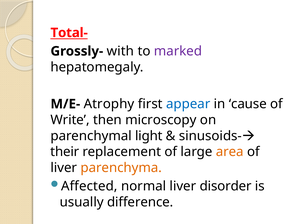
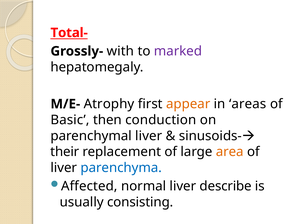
appear colour: blue -> orange (188, 104)
cause: cause -> areas (248, 104)
Write: Write -> Basic (70, 120)
microscopy: microscopy -> conduction (161, 120)
parenchymal light: light -> liver (149, 136)
parenchyma colour: orange -> blue (121, 168)
disorder: disorder -> describe (226, 186)
difference: difference -> consisting (140, 202)
